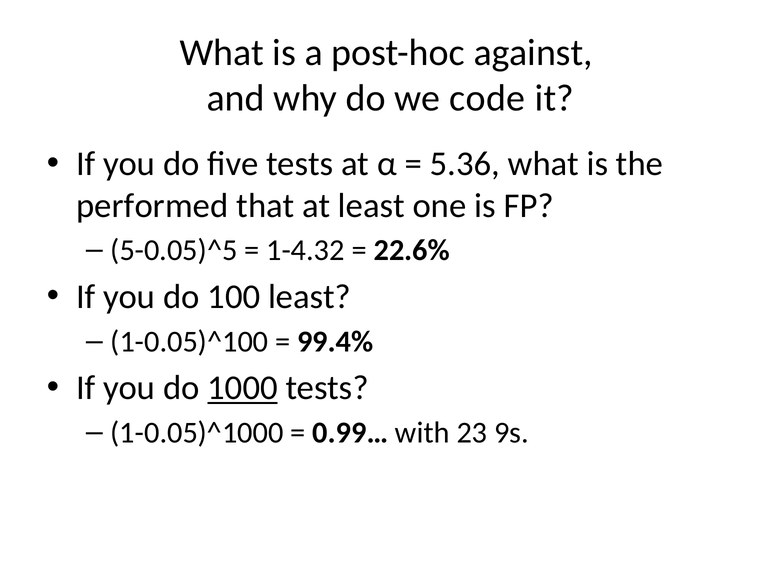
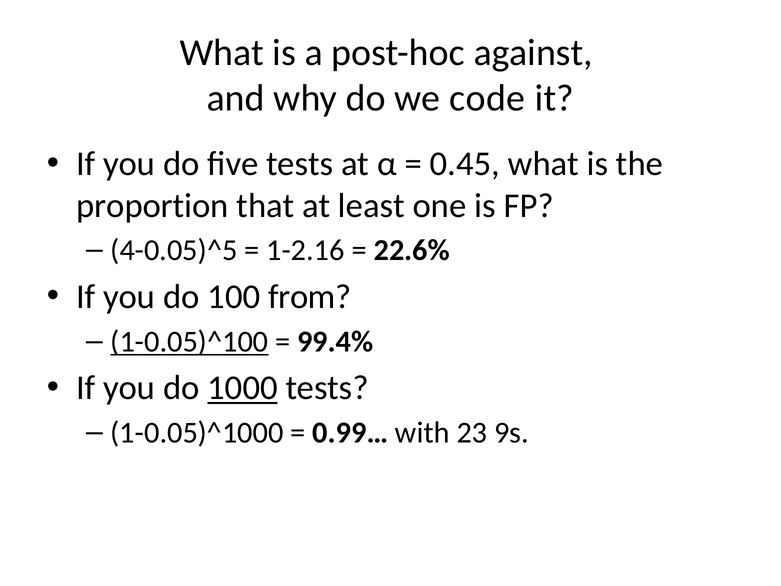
5.36: 5.36 -> 0.45 (465, 164)
performed: performed -> proportion (152, 206)
5-0.05)^5: 5-0.05)^5 -> 4-0.05)^5 (174, 250)
1-4.32: 1-4.32 -> 1-2.16 (305, 250)
100 least: least -> from (310, 297)
1-0.05)^100 underline: none -> present (189, 342)
